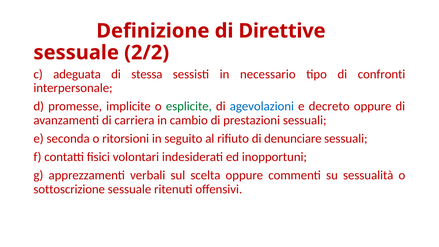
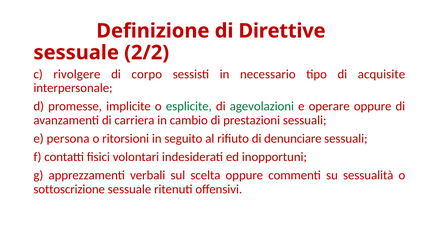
adeguata: adeguata -> rivolgere (77, 74)
stessa: stessa -> corpo (147, 74)
confronti: confronti -> acquisite (381, 74)
agevolazioni colour: blue -> green (262, 106)
decreto: decreto -> operare (329, 106)
seconda: seconda -> persona (68, 139)
